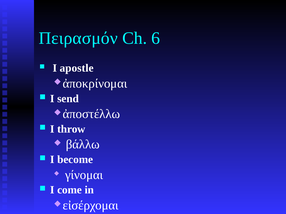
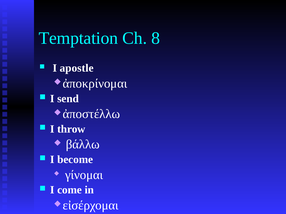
Πειρασμόν: Πειρασμόν -> Temptation (78, 38)
6: 6 -> 8 (156, 38)
